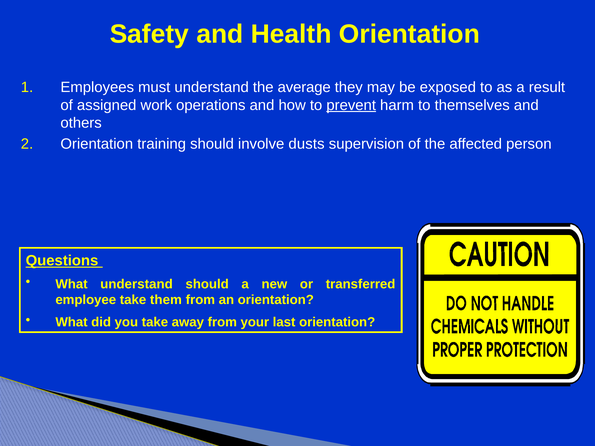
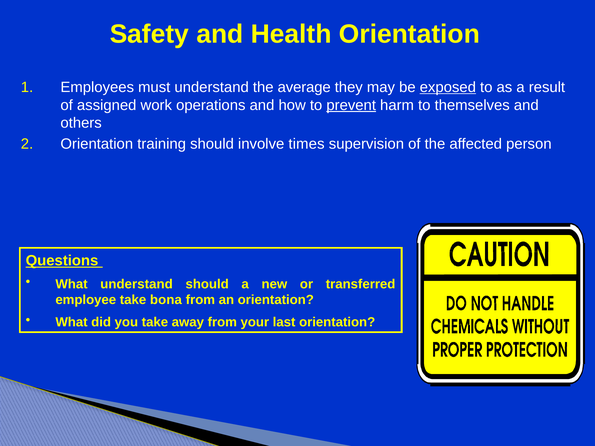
exposed underline: none -> present (448, 87)
dusts: dusts -> times (307, 144)
them: them -> bona (166, 300)
